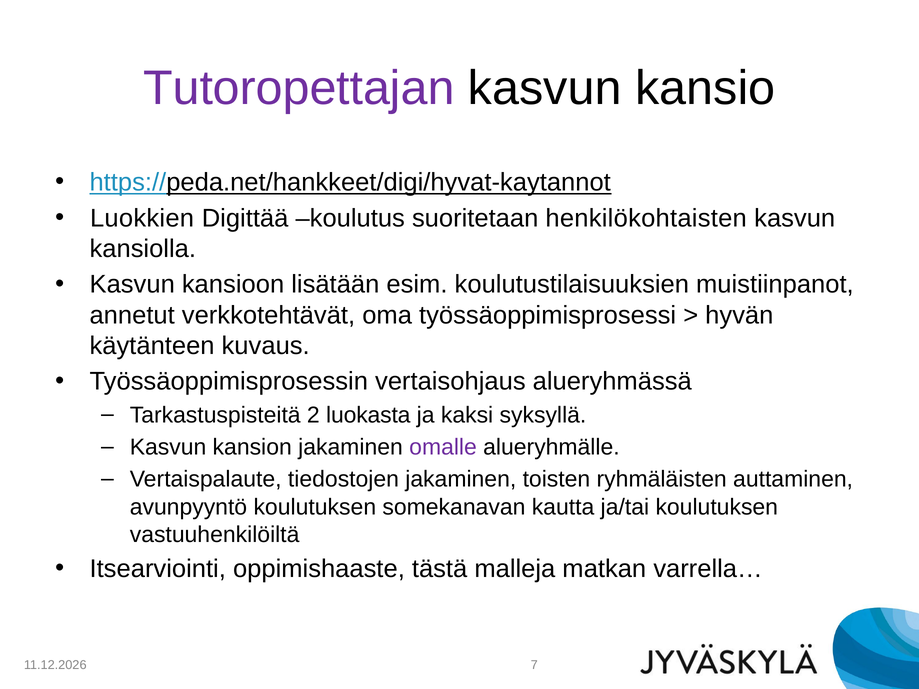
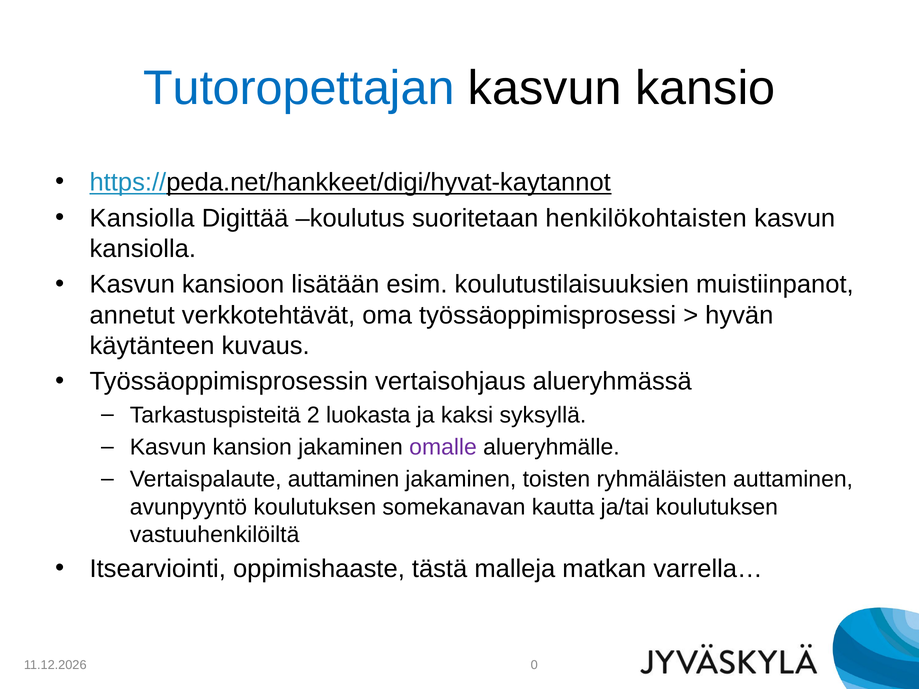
Tutoropettajan colour: purple -> blue (299, 88)
Luokkien: Luokkien -> Kansiolla (142, 218)
Vertaispalaute tiedostojen: tiedostojen -> auttaminen (344, 480)
7: 7 -> 0 (534, 665)
